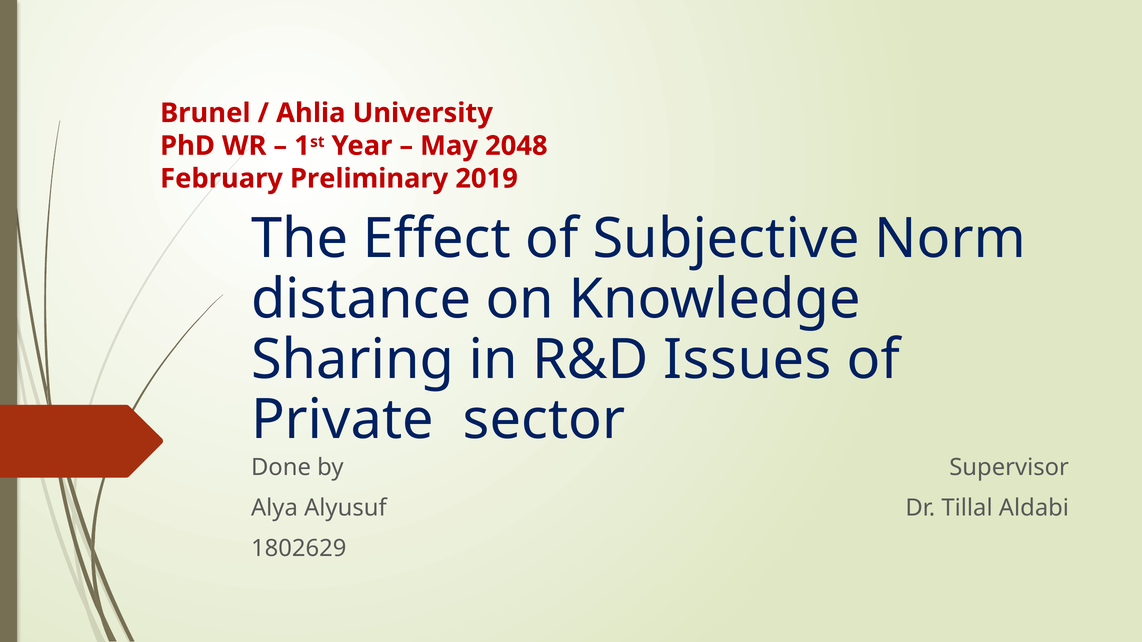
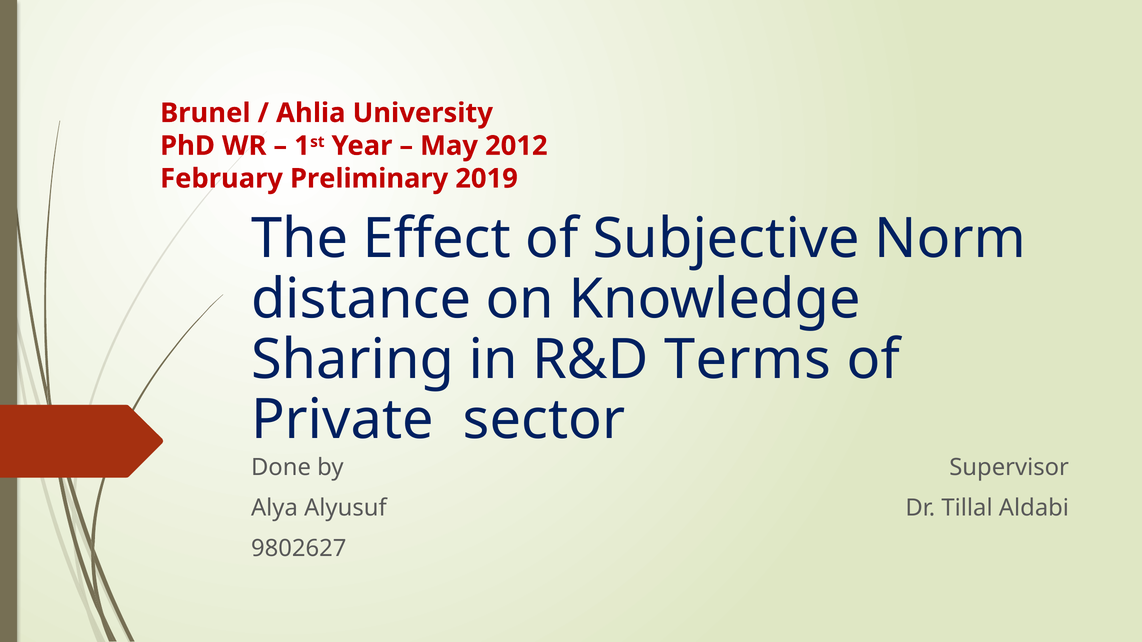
2048: 2048 -> 2012 (516, 146)
Issues: Issues -> Terms (748, 360)
1802629: 1802629 -> 9802627 (299, 549)
